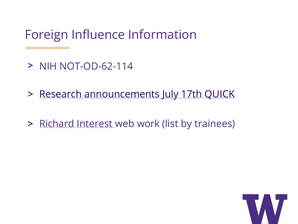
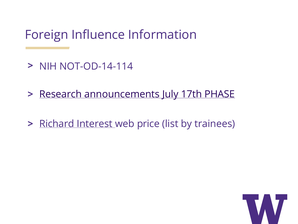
NOT-OD-62-114: NOT-OD-62-114 -> NOT-OD-14-114 (96, 66)
QUICK: QUICK -> PHASE (220, 94)
work: work -> price (148, 123)
